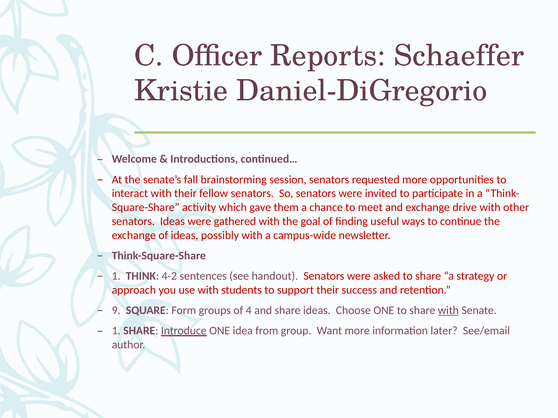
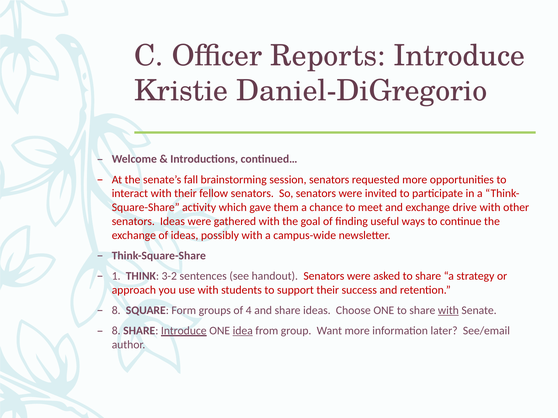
Reports Schaeffer: Schaeffer -> Introduce (459, 56)
4-2: 4-2 -> 3-2 (169, 276)
9: 9 -> 8 (116, 311)
1: 1 -> 8 (116, 331)
idea underline: none -> present (243, 331)
